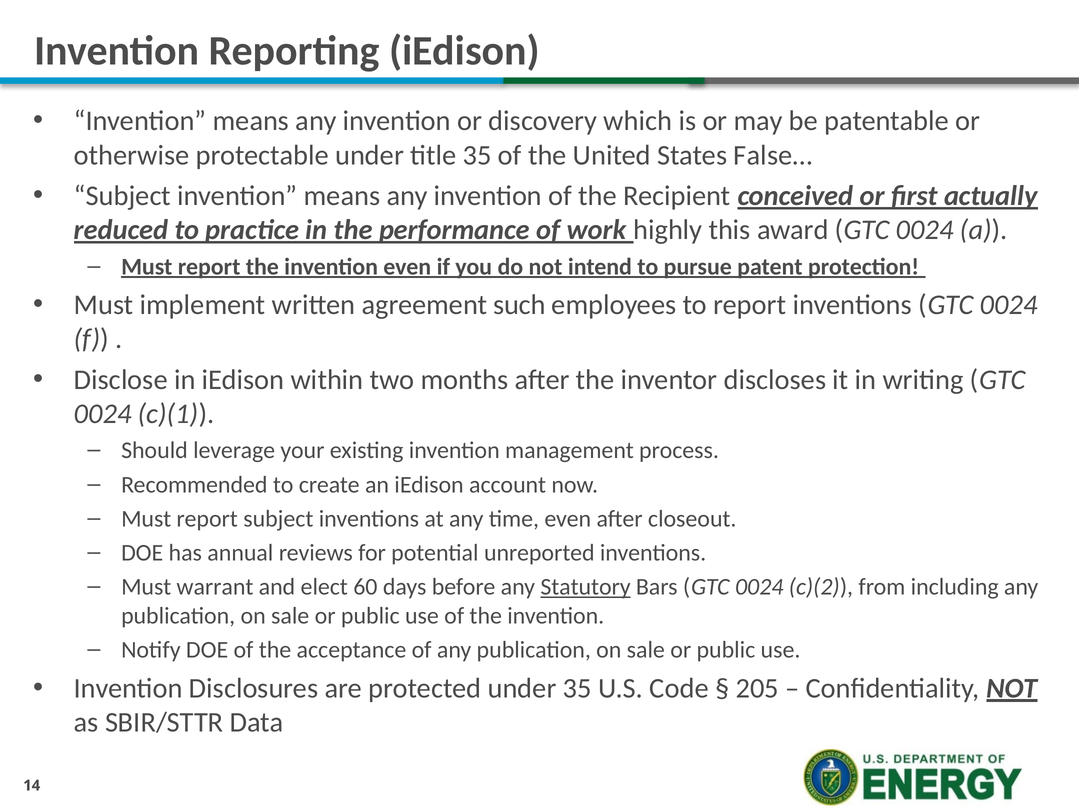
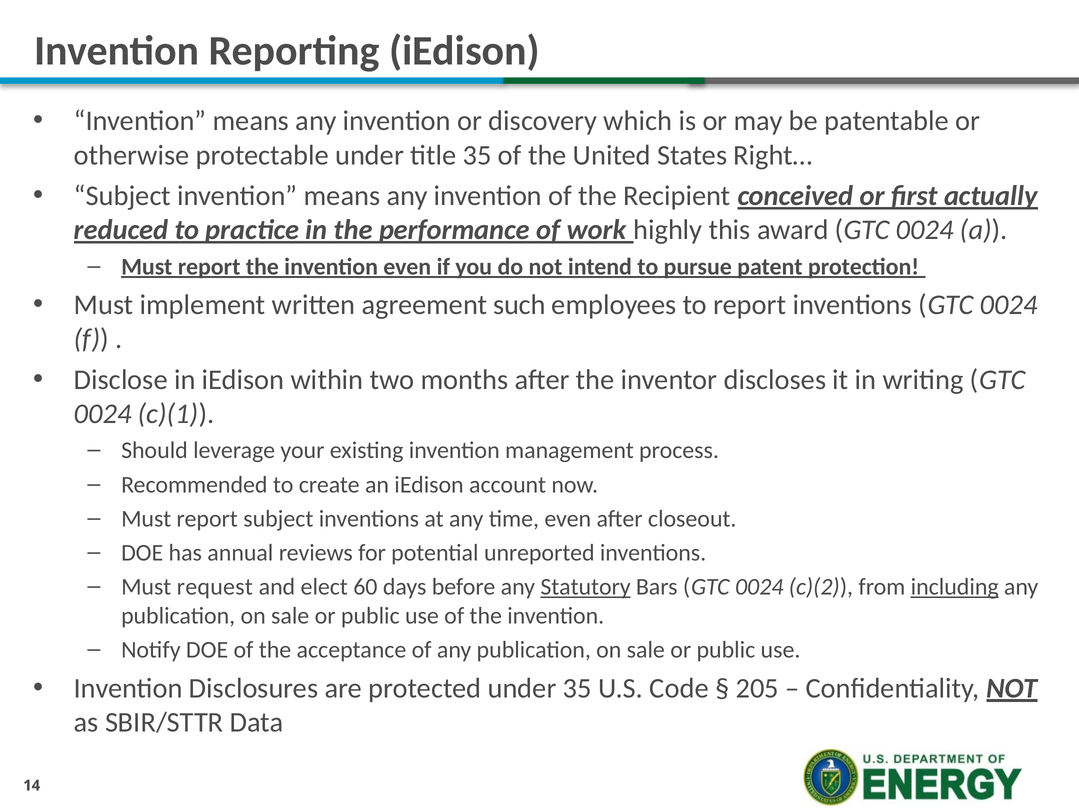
False…: False… -> Right… (773, 155)
warrant: warrant -> request (215, 587)
including underline: none -> present (955, 587)
